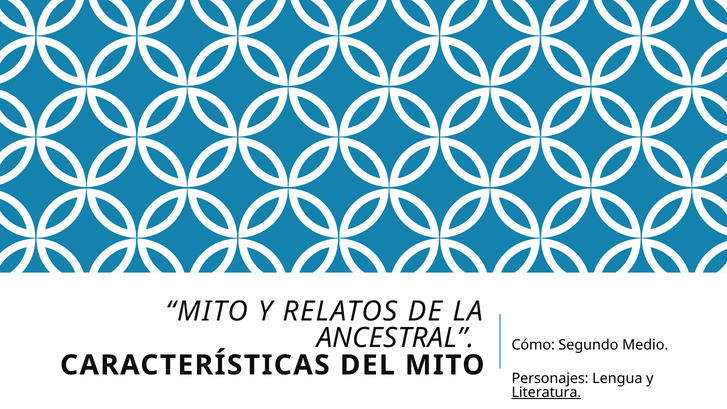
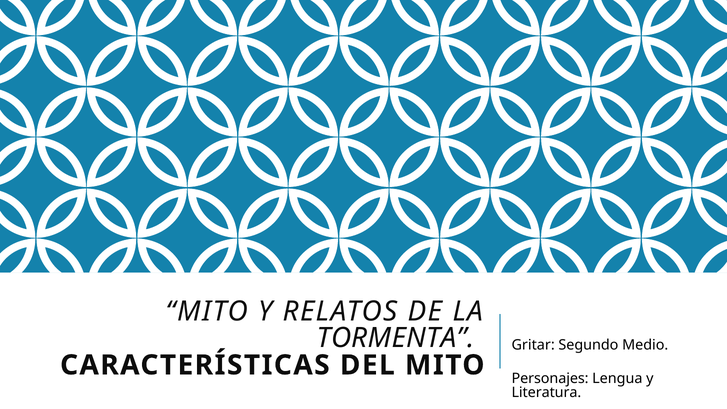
ANCESTRAL: ANCESTRAL -> TORMENTA (395, 338)
Cómo: Cómo -> Gritar (533, 345)
Literatura underline: present -> none (546, 392)
